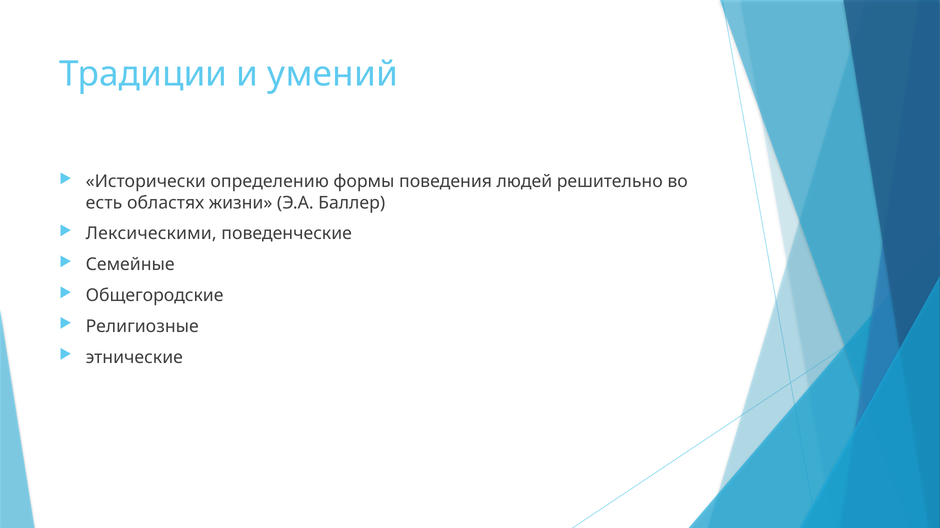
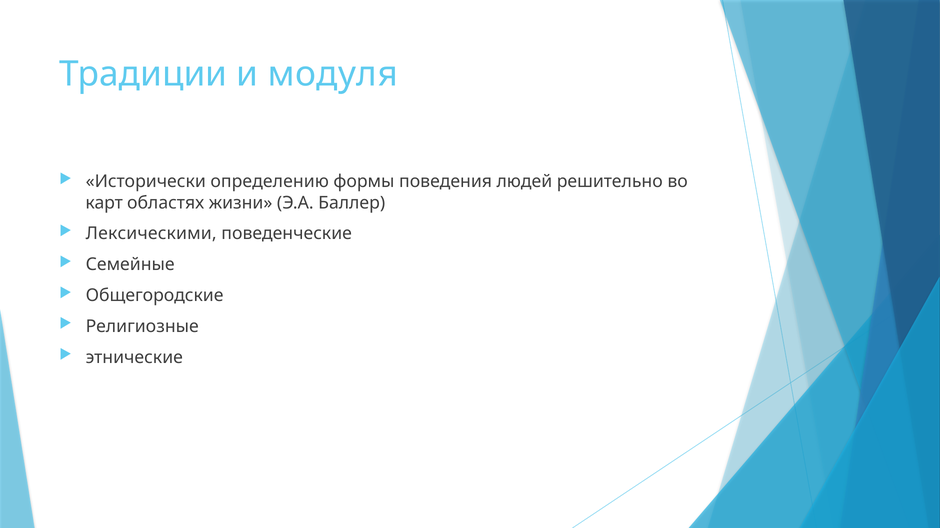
умений: умений -> модуля (333, 74)
есть: есть -> карт (104, 203)
